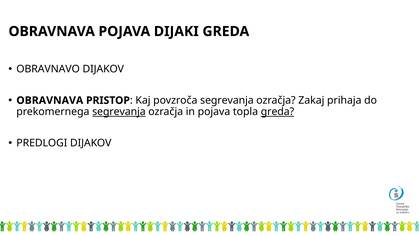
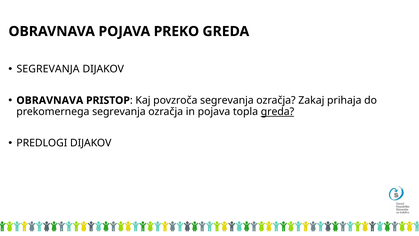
DIJAKI: DIJAKI -> PREKO (176, 31)
OBRAVNAVO: OBRAVNAVO -> SEGREVANJA (48, 69)
segrevanja underline: present -> none (119, 112)
